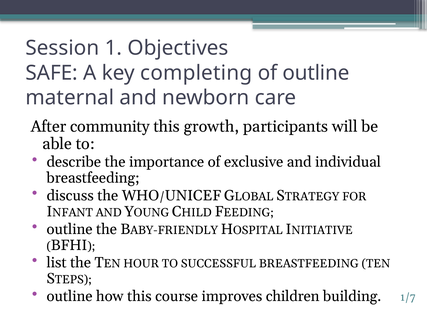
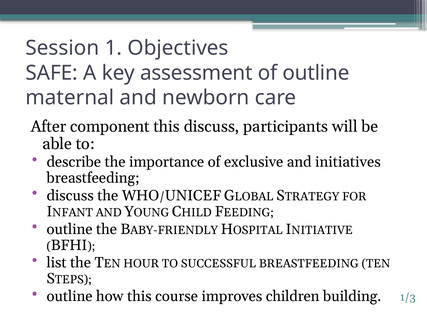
completing: completing -> assessment (196, 73)
community: community -> component (110, 127)
this growth: growth -> discuss (211, 127)
individual: individual -> initiatives (348, 162)
1/7: 1/7 -> 1/3 (408, 297)
